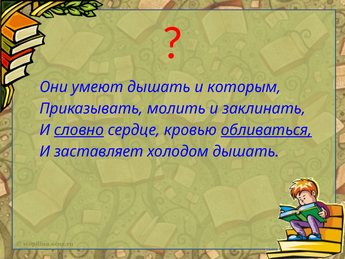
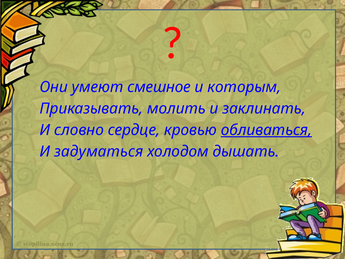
умеют дышать: дышать -> смешное (159, 87)
словно underline: present -> none (79, 130)
заставляет: заставляет -> задуматься (99, 151)
